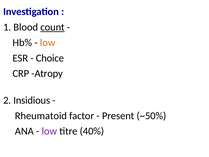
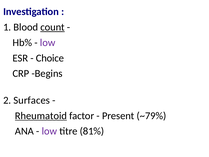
low colour: orange -> purple (48, 43)
Atropy: Atropy -> Begins (47, 73)
Insidious: Insidious -> Surfaces (32, 100)
Rheumatoid underline: none -> present (41, 116)
~50%: ~50% -> ~79% (151, 116)
40%: 40% -> 81% (92, 131)
